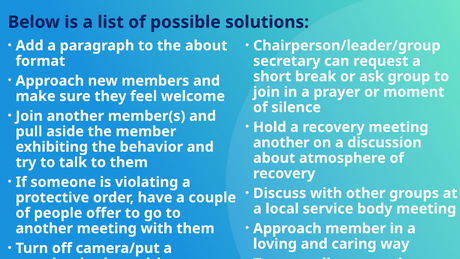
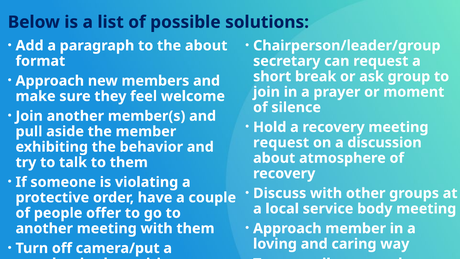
another: another -> request (281, 142)
